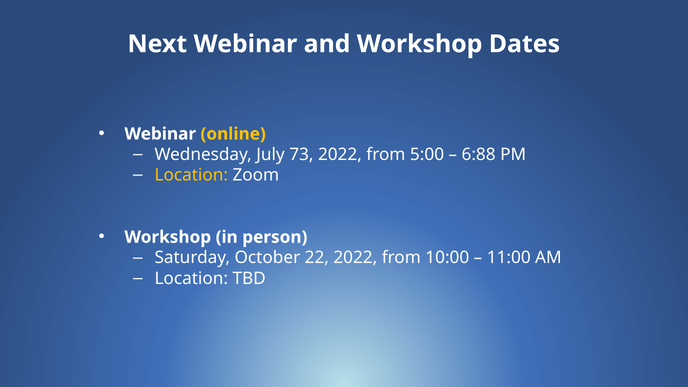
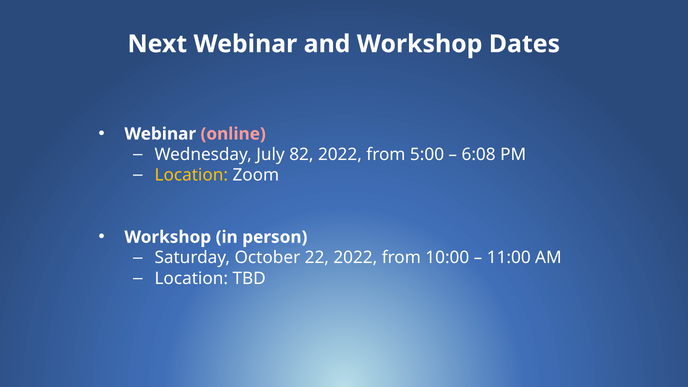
online colour: yellow -> pink (233, 134)
73: 73 -> 82 (301, 155)
6:88: 6:88 -> 6:08 (479, 155)
